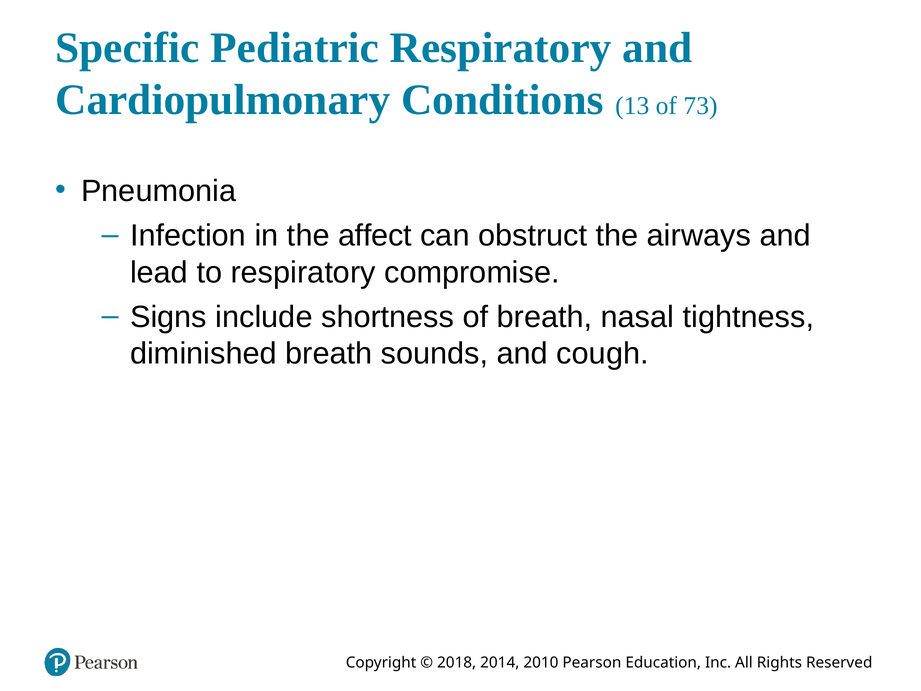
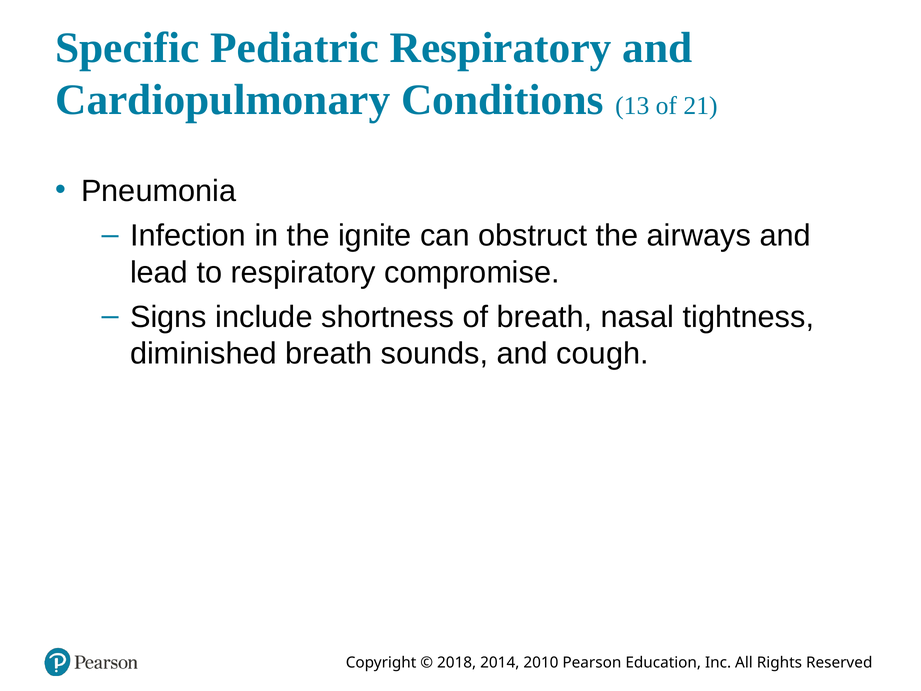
73: 73 -> 21 (701, 106)
affect: affect -> ignite (375, 235)
